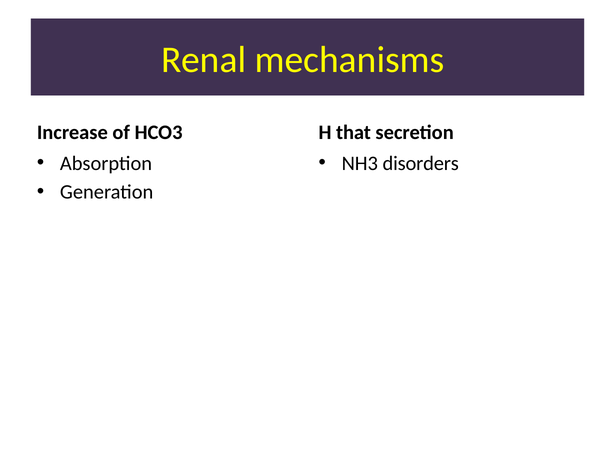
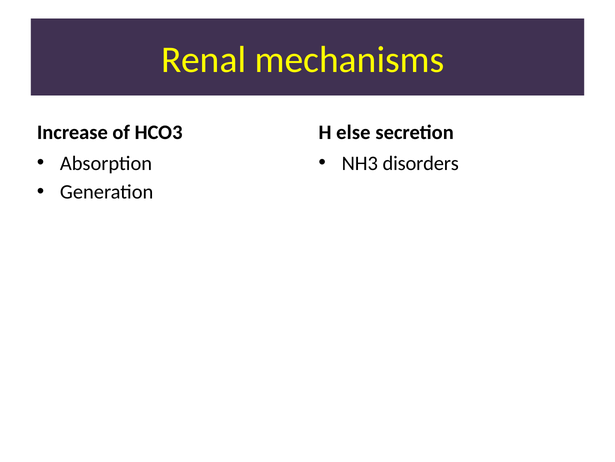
that: that -> else (353, 132)
